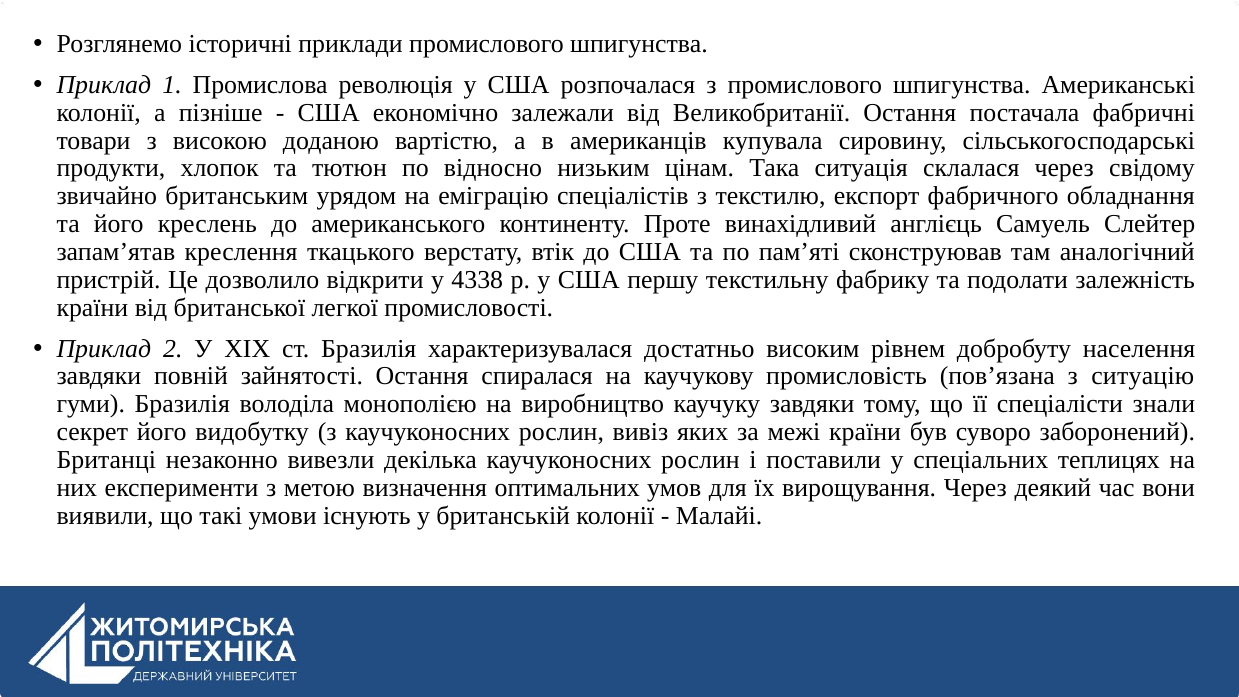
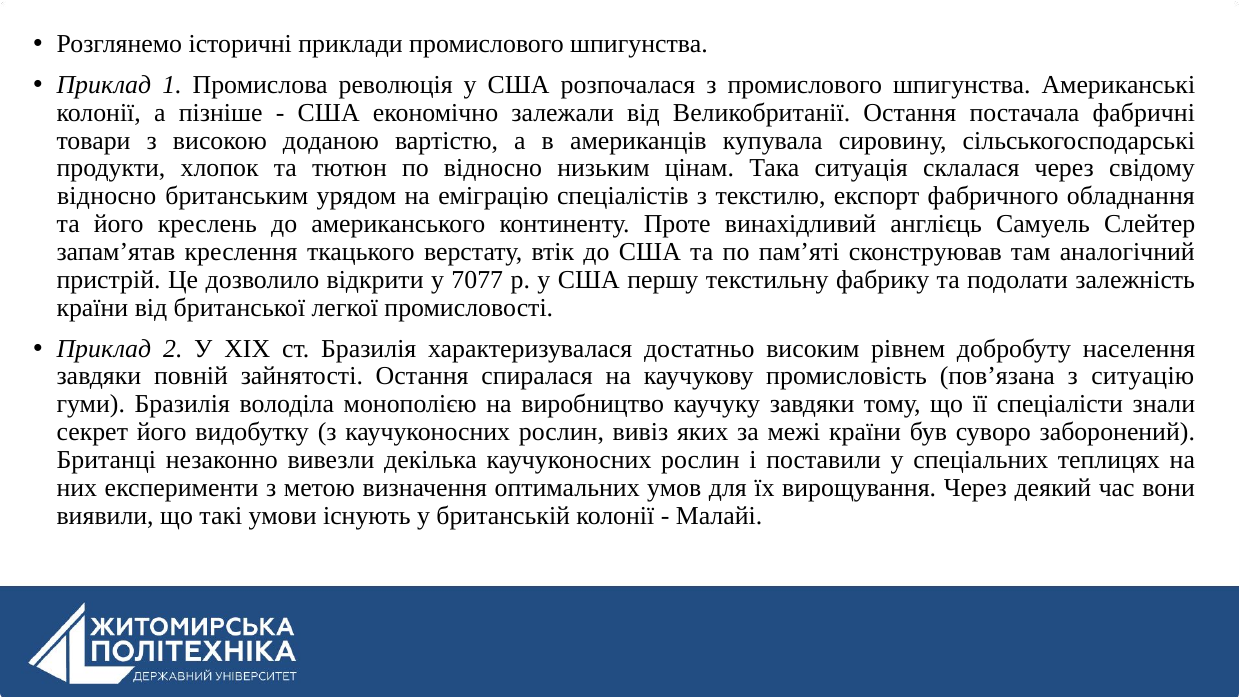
звичайно: звичайно -> відносно (107, 196)
4338: 4338 -> 7077 (477, 280)
